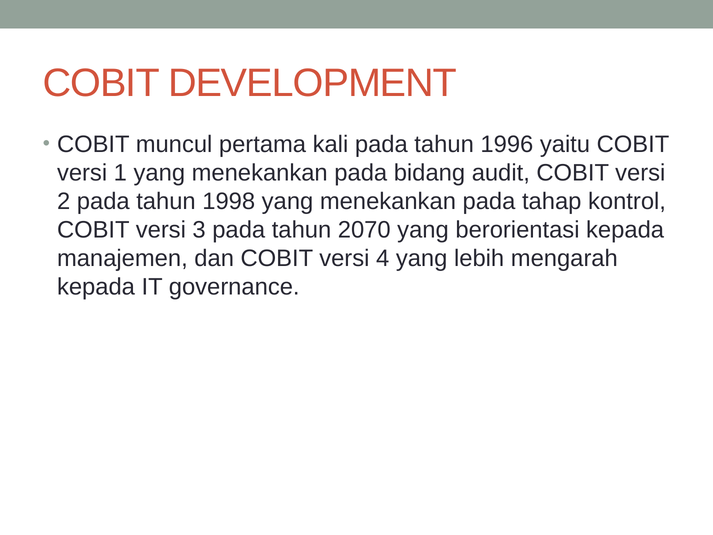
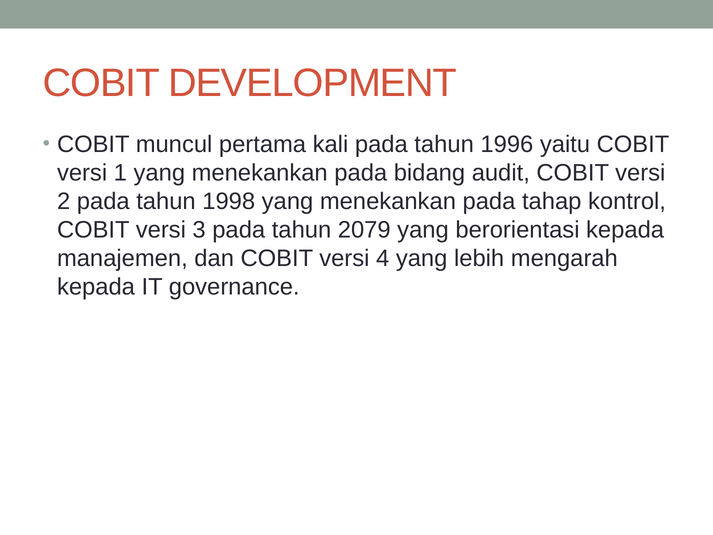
2070: 2070 -> 2079 (364, 230)
